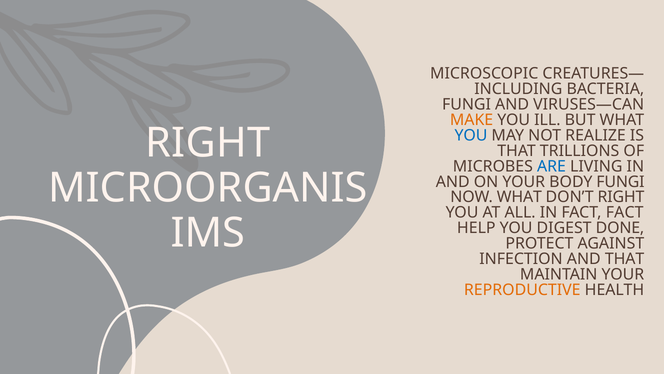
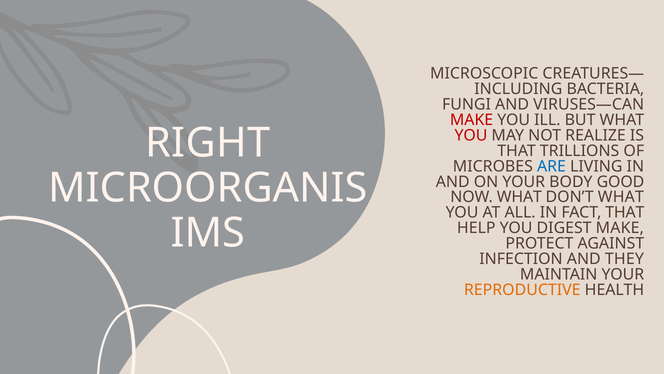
MAKE colour: orange -> red (472, 120)
YOU colour: blue -> red (471, 135)
BODY FUNGI: FUNGI -> GOOD (620, 182)
DON’T RIGHT: RIGHT -> WHAT (621, 197)
FACT FACT: FACT -> THAT (625, 212)
DIGEST DONE: DONE -> MAKE (620, 228)
AND THAT: THAT -> THEY (624, 259)
